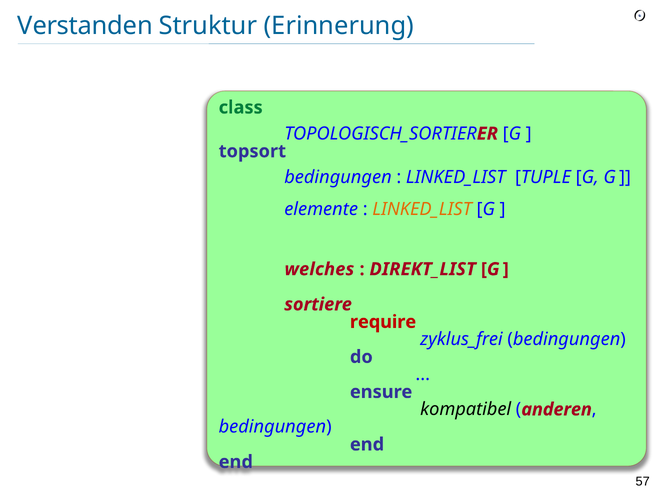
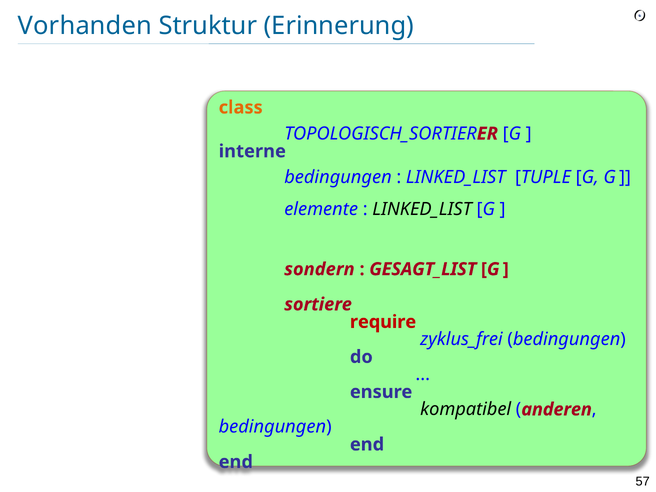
Verstanden: Verstanden -> Vorhanden (85, 26)
class colour: green -> orange (241, 108)
topsort: topsort -> interne (252, 151)
LINKED_LIST colour: orange -> black (422, 209)
welches: welches -> sondern (319, 269)
DIREKT_LIST: DIREKT_LIST -> GESAGT_LIST (423, 269)
